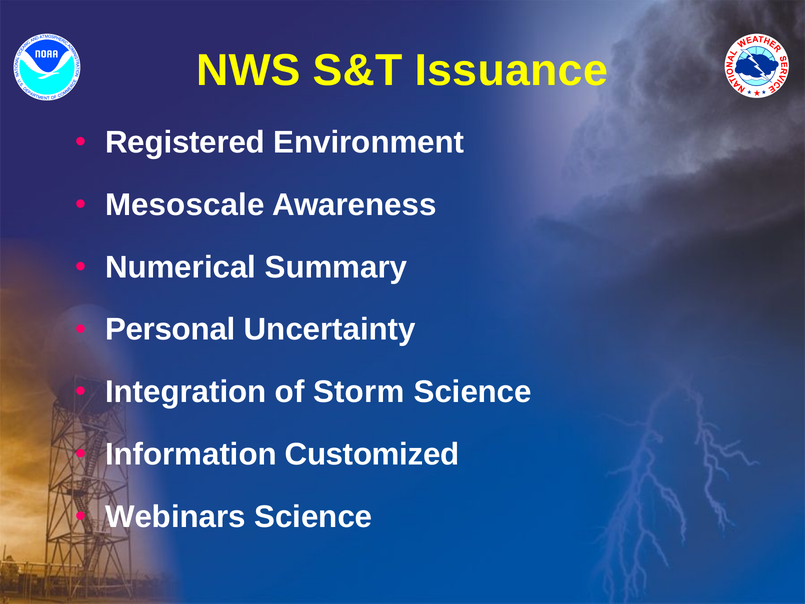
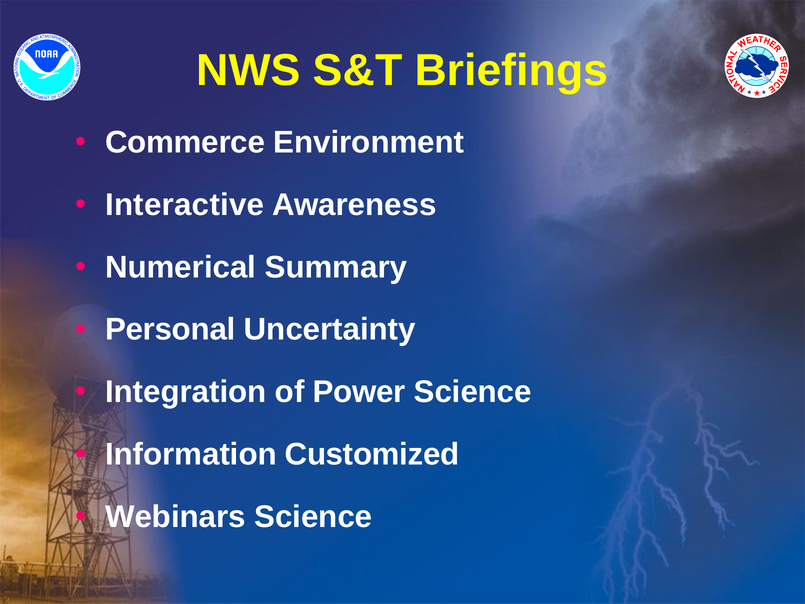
Issuance: Issuance -> Briefings (511, 71)
Registered: Registered -> Commerce (185, 142)
Mesoscale: Mesoscale -> Interactive (185, 205)
Storm: Storm -> Power (359, 392)
